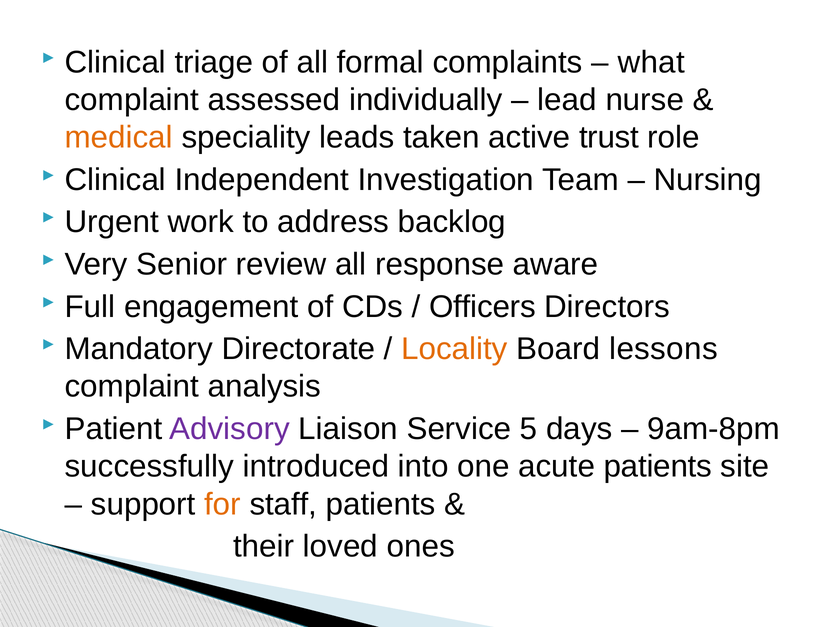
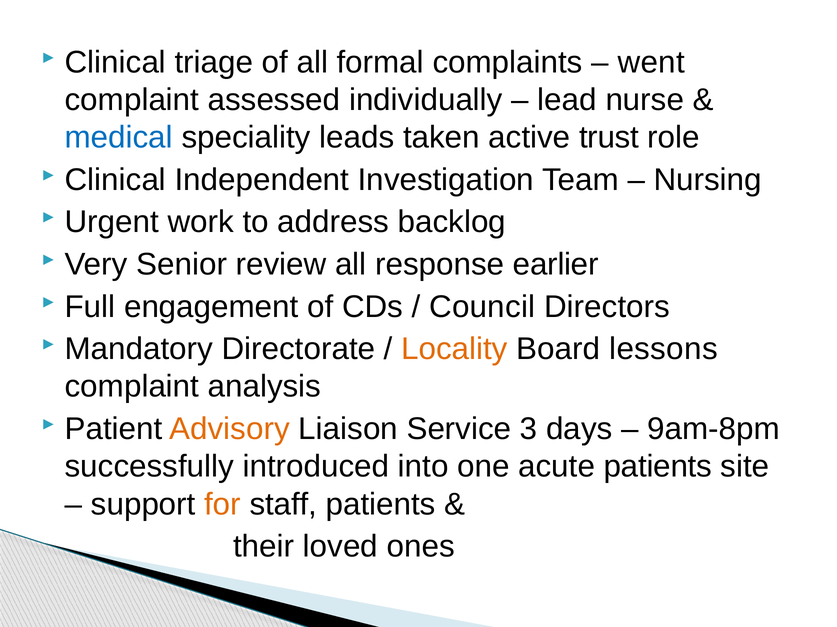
what: what -> went (651, 62)
medical colour: orange -> blue (119, 138)
aware: aware -> earlier (556, 265)
Officers: Officers -> Council (482, 307)
Advisory colour: purple -> orange (230, 429)
5: 5 -> 3 (529, 429)
